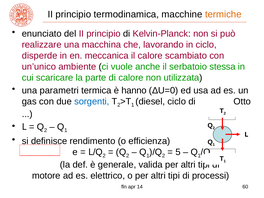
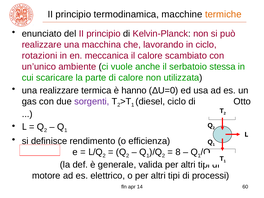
disperde: disperde -> rotazioni (40, 56)
una parametri: parametri -> realizzare (59, 90)
sorgenti colour: blue -> purple (92, 101)
5: 5 -> 8 (178, 152)
